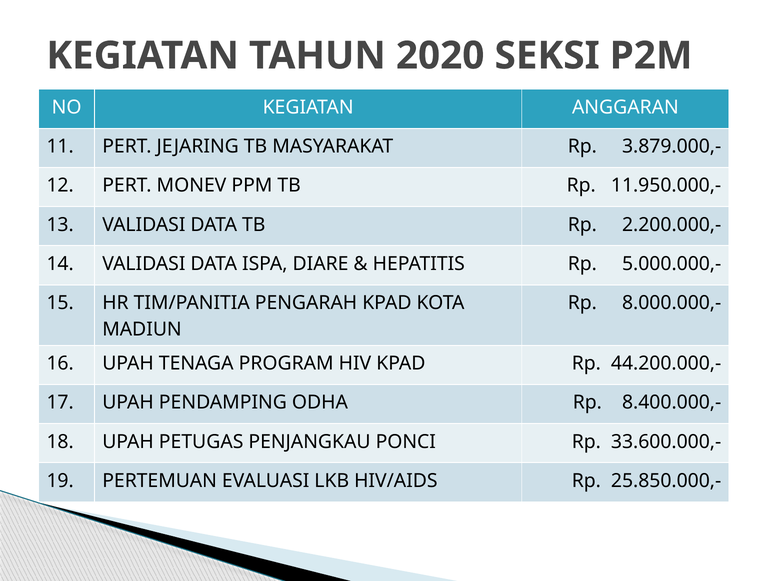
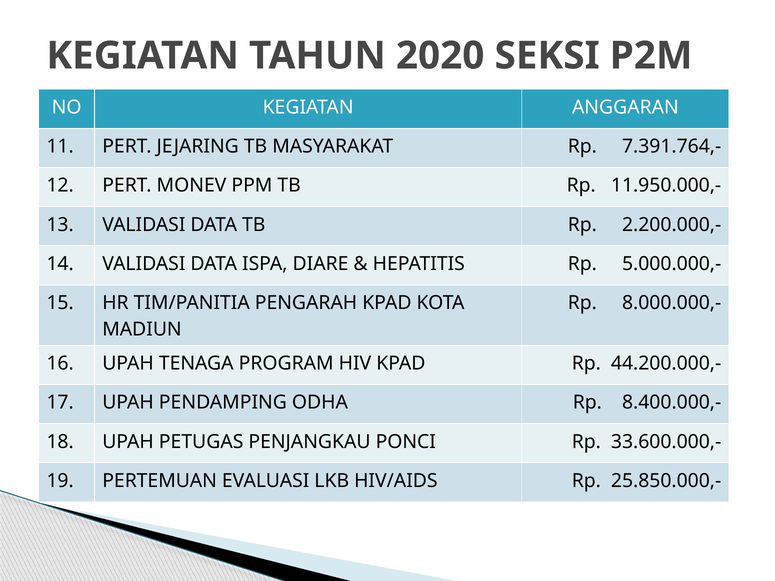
3.879.000,-: 3.879.000,- -> 7.391.764,- (672, 147)
